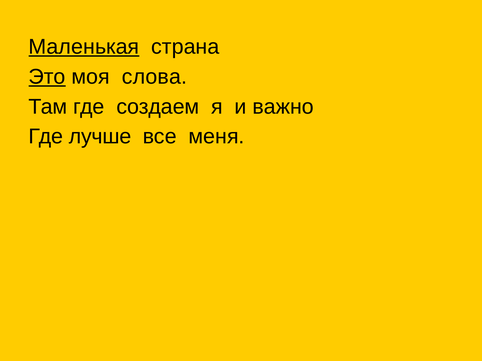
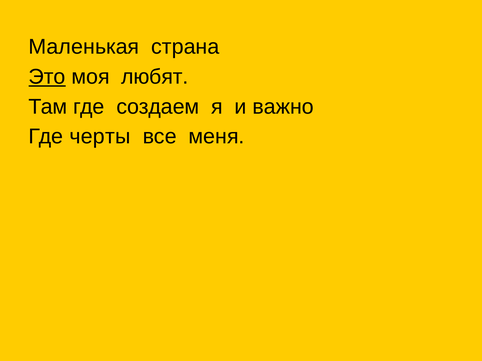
Маленькая underline: present -> none (84, 47)
слова: слова -> любят (155, 77)
лучше: лучше -> черты (100, 137)
